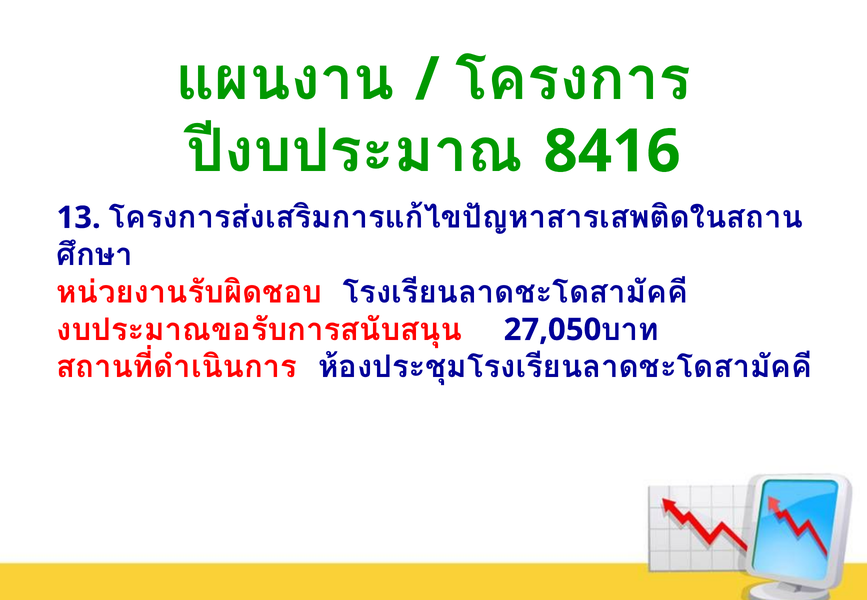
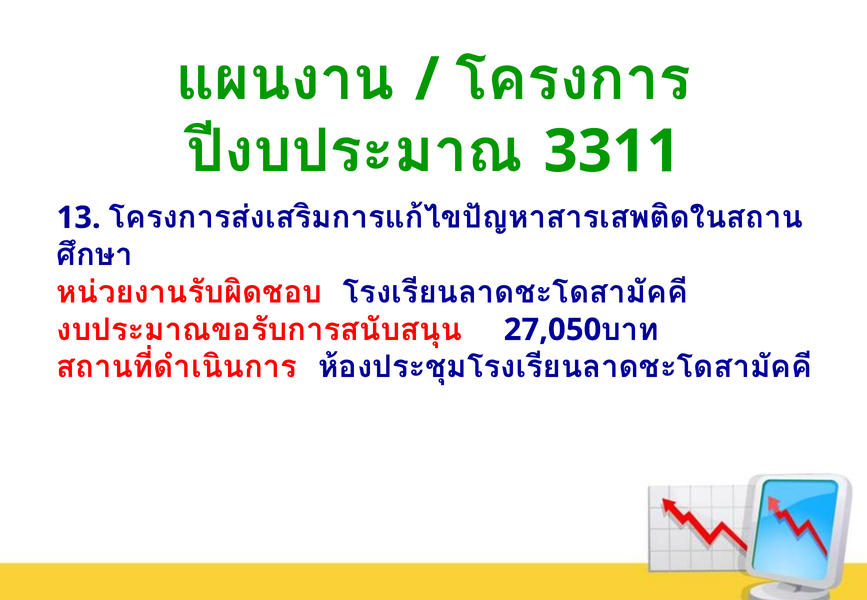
8416: 8416 -> 3311 (612, 152)
